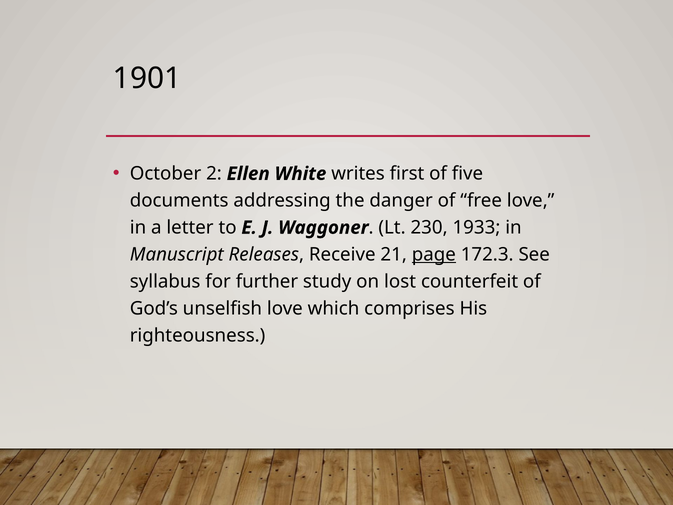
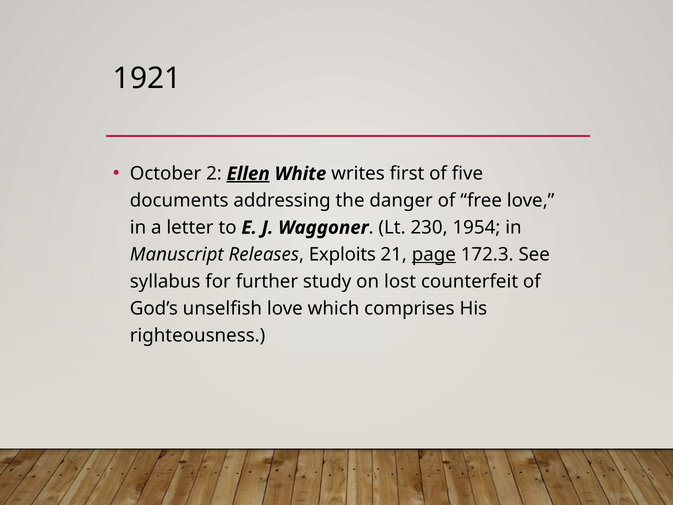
1901: 1901 -> 1921 (147, 79)
Ellen underline: none -> present (248, 174)
1933: 1933 -> 1954 (476, 228)
Receive: Receive -> Exploits (342, 254)
